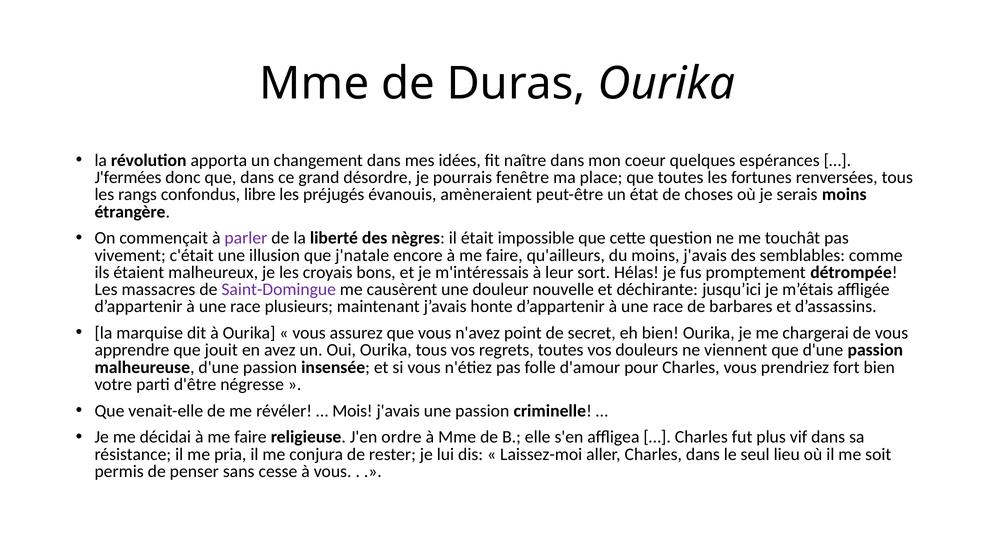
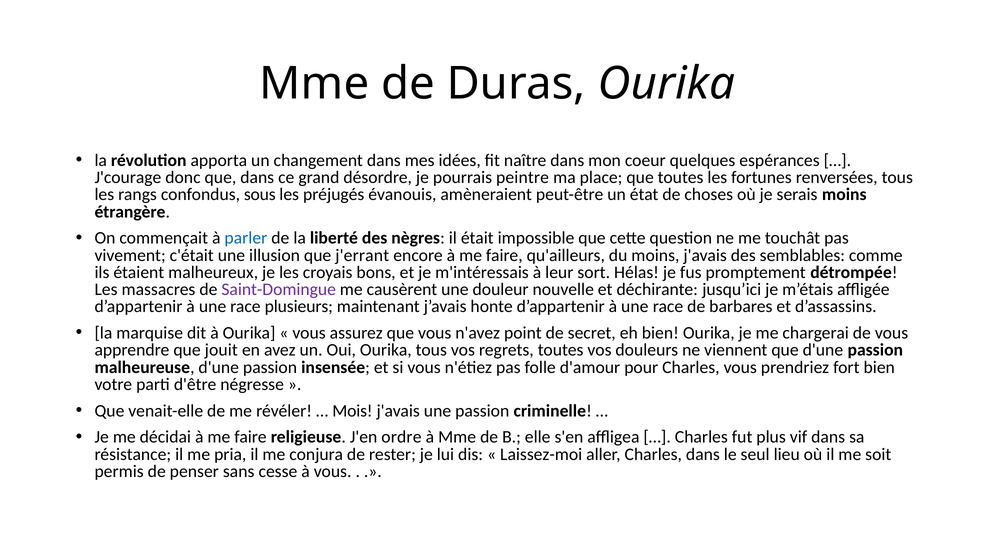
J'fermées: J'fermées -> J'courage (128, 178)
fenêtre: fenêtre -> peintre (523, 178)
libre: libre -> sous (260, 195)
parler colour: purple -> blue (246, 238)
j'natale: j'natale -> j'errant (362, 256)
